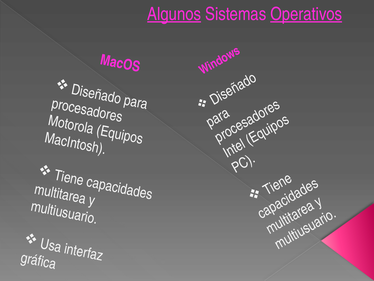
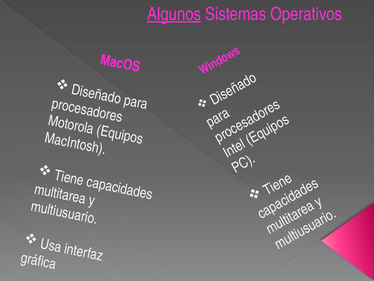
Operativos underline: present -> none (306, 14)
